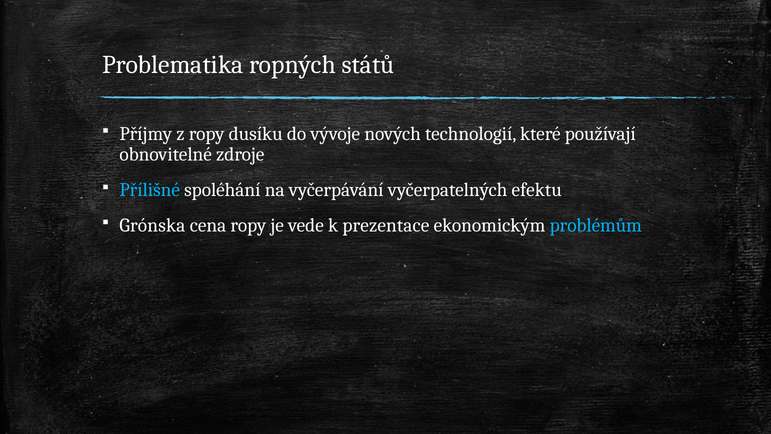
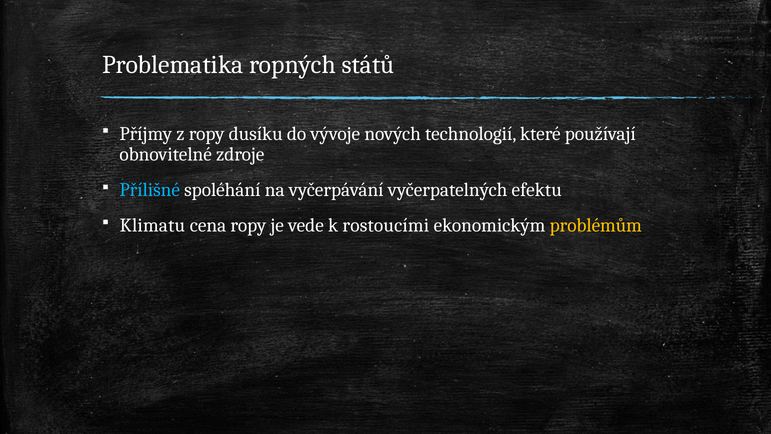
Grónska: Grónska -> Klimatu (152, 225)
prezentace: prezentace -> rostoucími (386, 225)
problémům colour: light blue -> yellow (596, 225)
